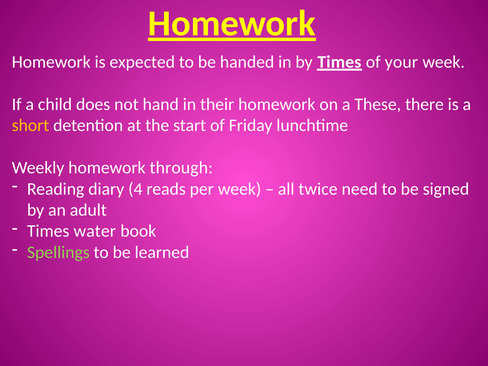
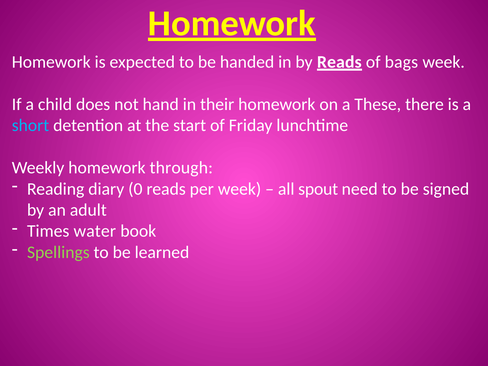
by Times: Times -> Reads (339, 62)
your: your -> bags (401, 62)
short colour: yellow -> light blue (30, 125)
4: 4 -> 0 (135, 189)
twice: twice -> spout (318, 189)
